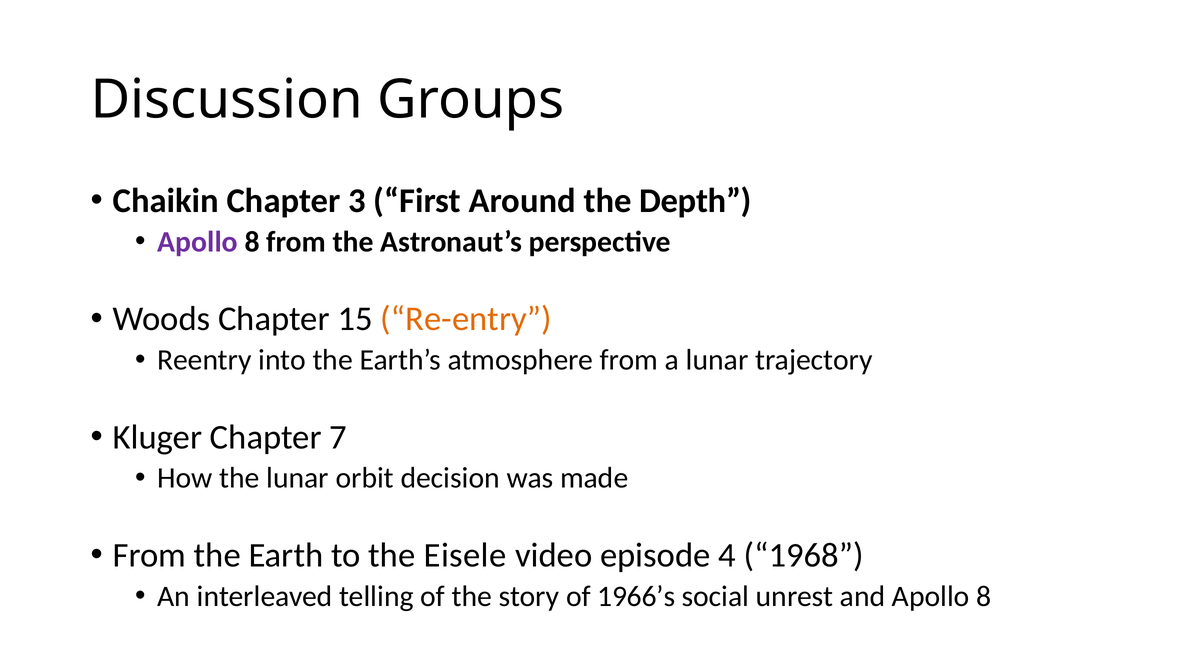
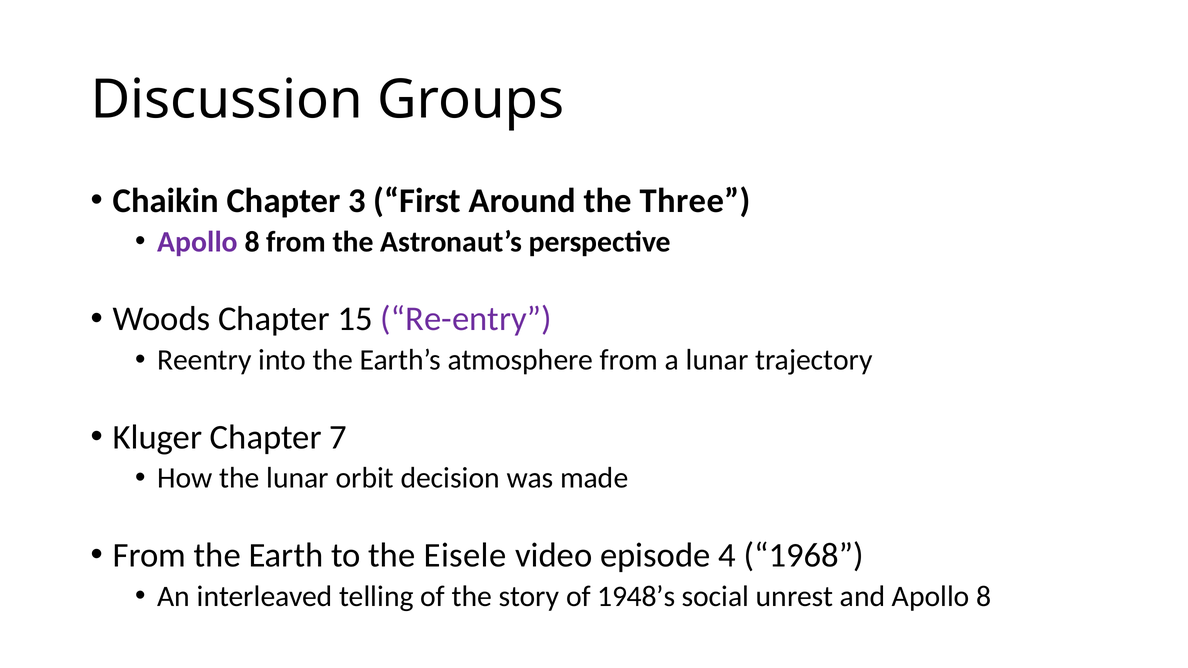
Depth: Depth -> Three (695, 201)
Re-entry colour: orange -> purple (466, 319)
1966’s: 1966’s -> 1948’s (636, 597)
